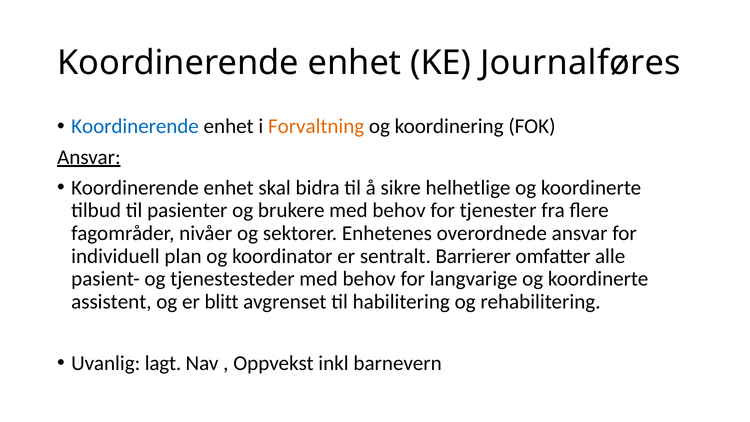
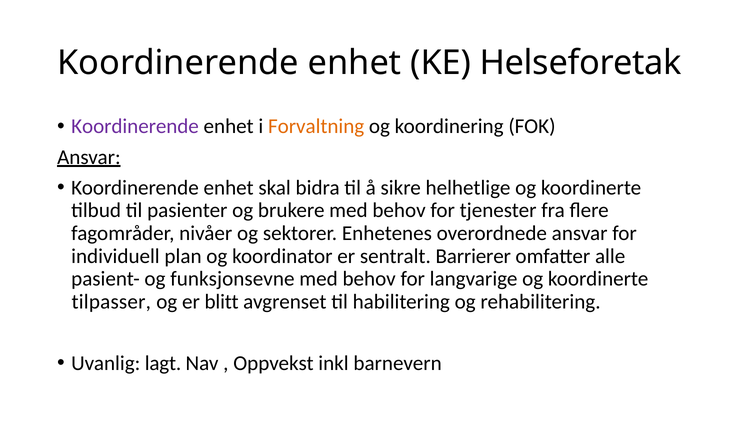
Journalføres: Journalføres -> Helseforetak (581, 63)
Koordinerende colour: blue -> purple (135, 126)
tjenestesteder: tjenestesteder -> funksjonsevne (232, 279)
assistent: assistent -> tilpasser (111, 302)
